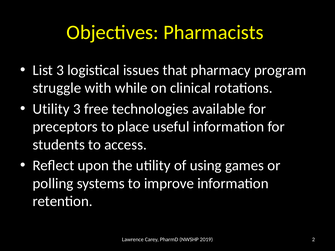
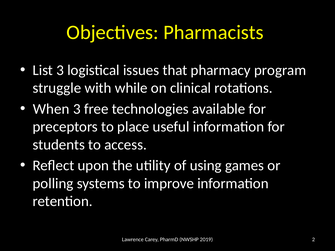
Utility: Utility -> When (51, 109)
